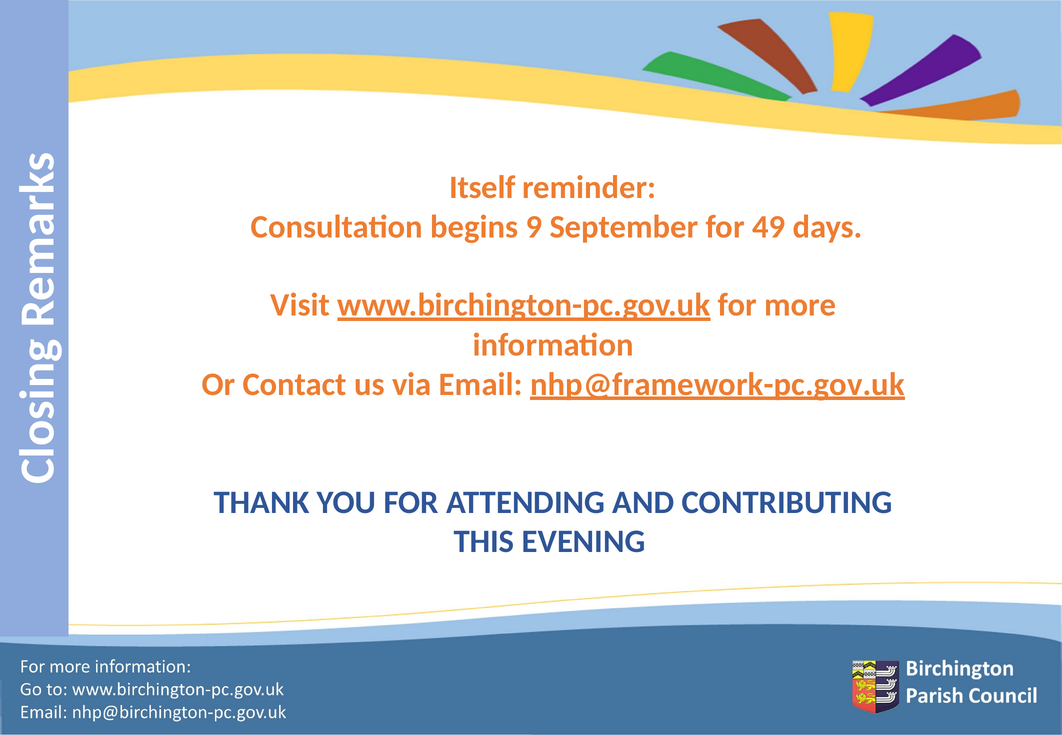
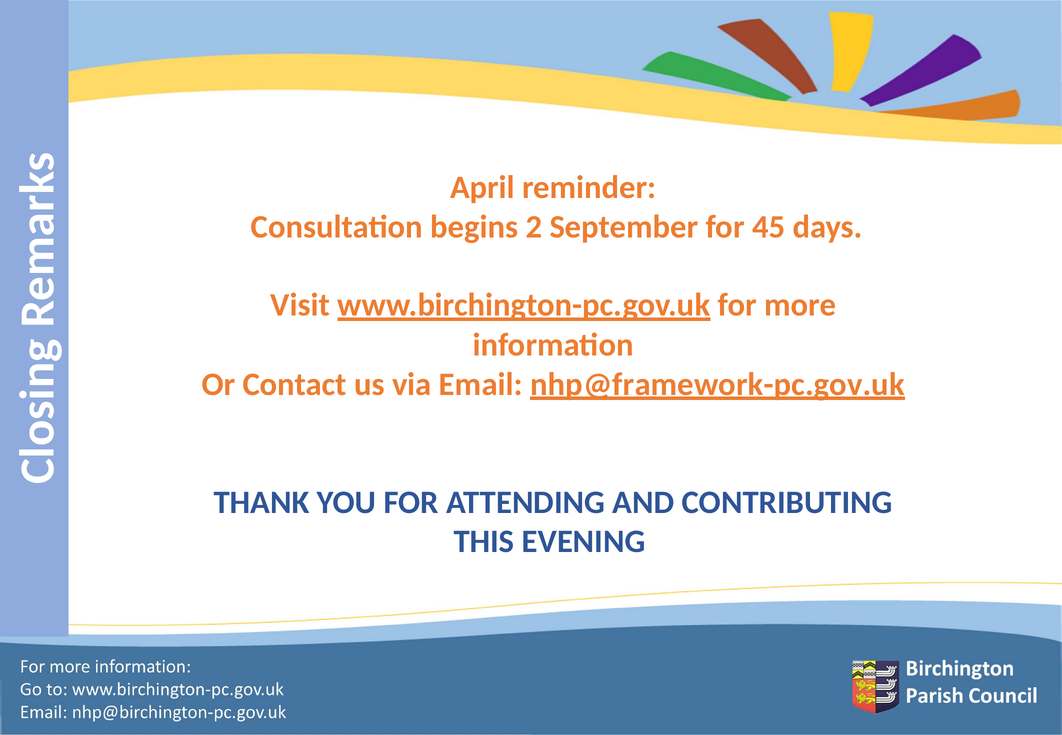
Itself: Itself -> April (482, 188)
9: 9 -> 2 (534, 227)
49: 49 -> 45 (769, 227)
